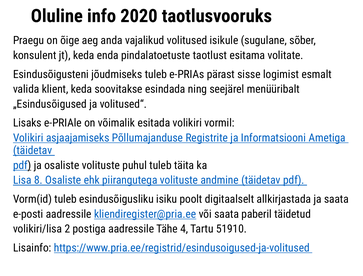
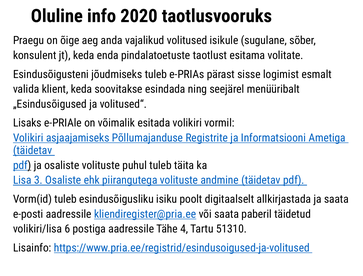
8: 8 -> 3 (38, 180)
2: 2 -> 6 (67, 229)
51910: 51910 -> 51310 (231, 229)
